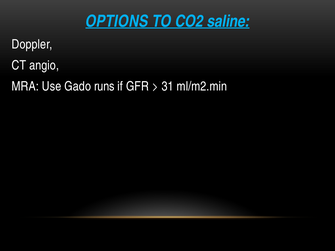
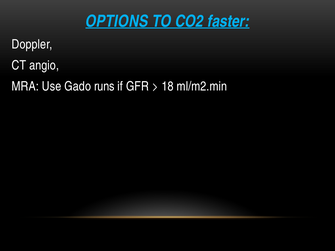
saline: saline -> faster (228, 21)
31: 31 -> 18 (167, 86)
